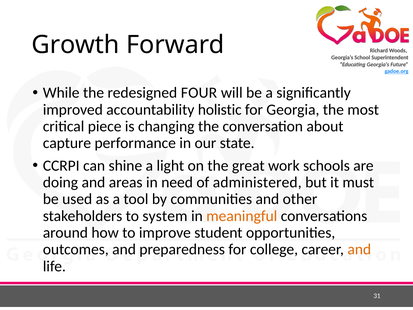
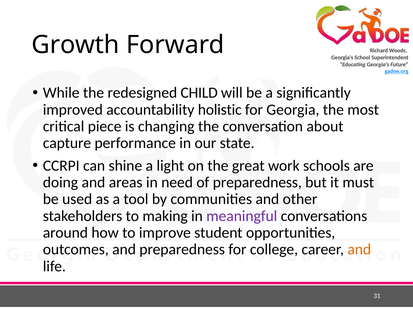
FOUR: FOUR -> CHILD (199, 93)
of administered: administered -> preparedness (257, 182)
system: system -> making (165, 216)
meaningful colour: orange -> purple (242, 216)
